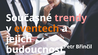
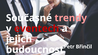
eventech colour: orange -> red (37, 29)
